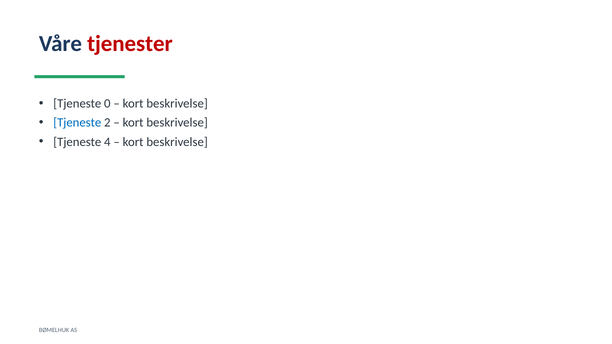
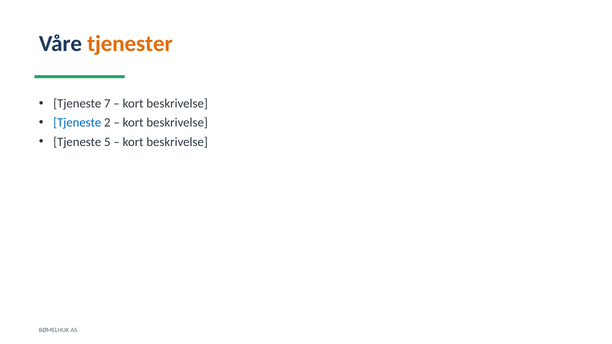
tjenester colour: red -> orange (130, 44)
0: 0 -> 7 (107, 104)
4: 4 -> 5 (107, 142)
